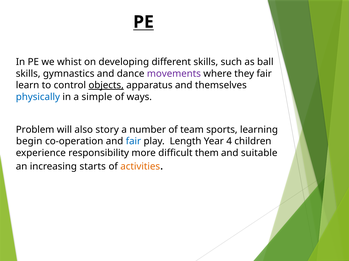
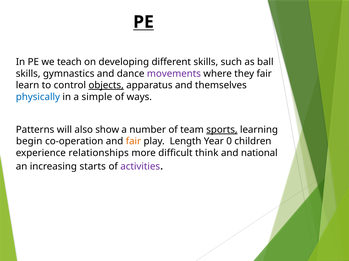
whist: whist -> teach (69, 62)
Problem: Problem -> Patterns (35, 130)
story: story -> show (107, 130)
sports underline: none -> present (222, 130)
fair colour: blue -> orange (133, 142)
4: 4 -> 0 (229, 142)
responsibility: responsibility -> relationships (99, 153)
them: them -> think (207, 153)
suitable: suitable -> national (259, 153)
activities colour: orange -> purple (140, 167)
